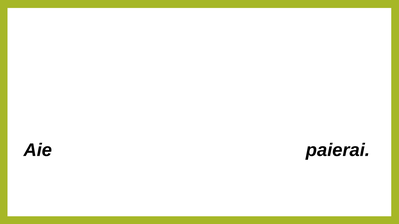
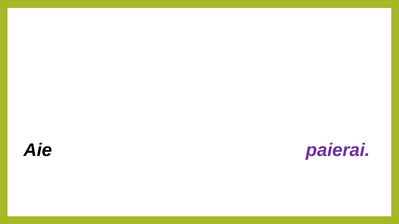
paierai colour: black -> purple (338, 150)
